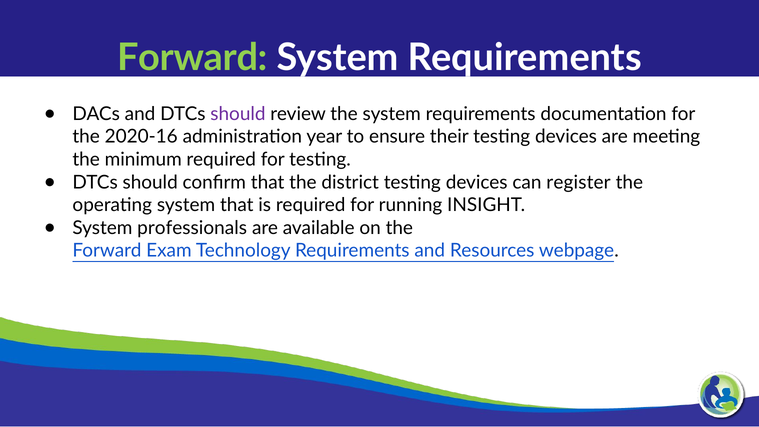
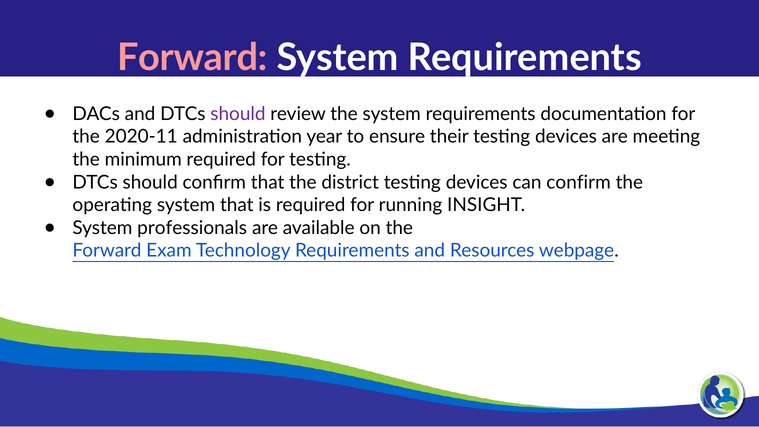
Forward colour: light green -> pink (192, 58)
2020-16: 2020-16 -> 2020-11 (141, 137)
can register: register -> confirm (579, 182)
